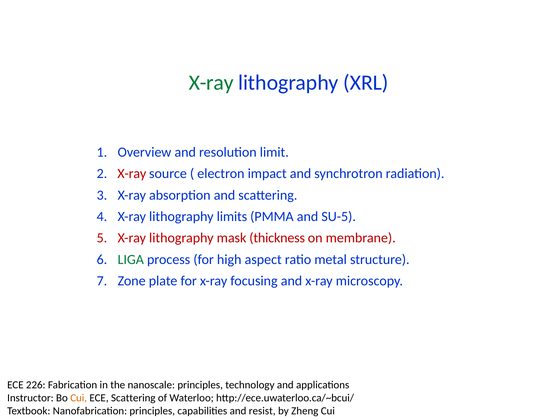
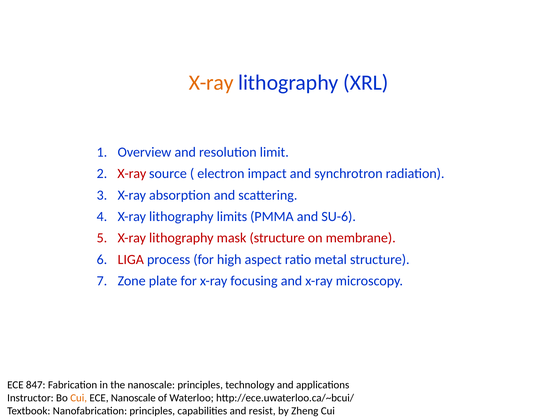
X-ray colour: green -> orange (211, 83)
SU-5: SU-5 -> SU-6 (339, 217)
mask thickness: thickness -> structure (277, 238)
LIGA colour: green -> red (131, 259)
226: 226 -> 847 (36, 385)
ECE Scattering: Scattering -> Nanoscale (133, 398)
